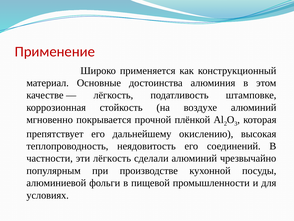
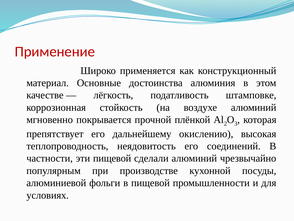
эти лёгкость: лёгкость -> пищевой (112, 158)
